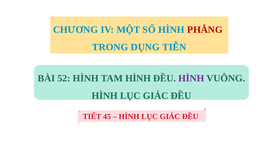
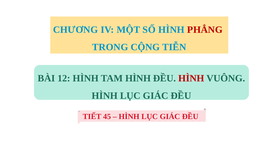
DỤNG: DỤNG -> CỘNG (145, 47)
52: 52 -> 12 (64, 79)
HÌNH colour: purple -> red (191, 79)
